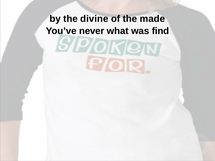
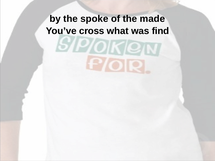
divine: divine -> spoke (94, 19)
never: never -> cross (92, 31)
